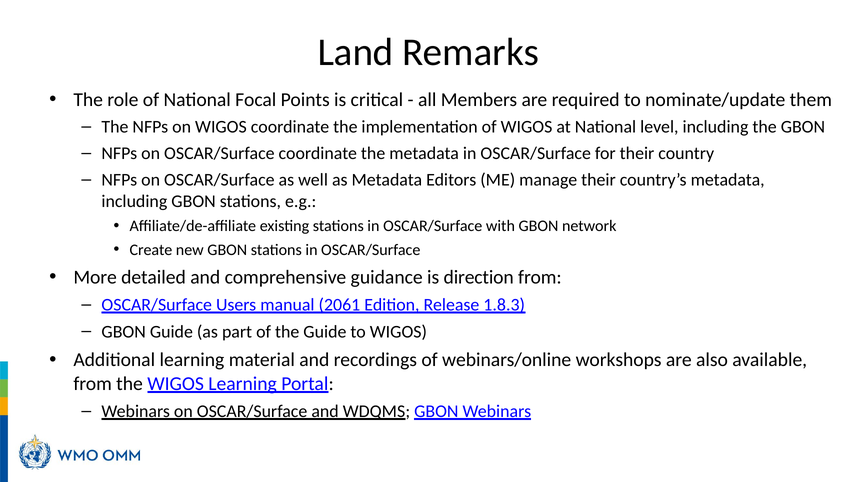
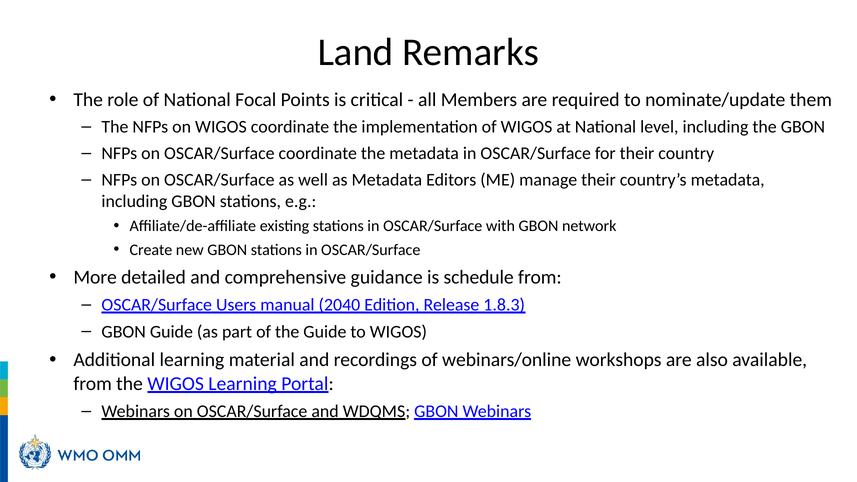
direction: direction -> schedule (479, 277)
2061: 2061 -> 2040 (339, 305)
